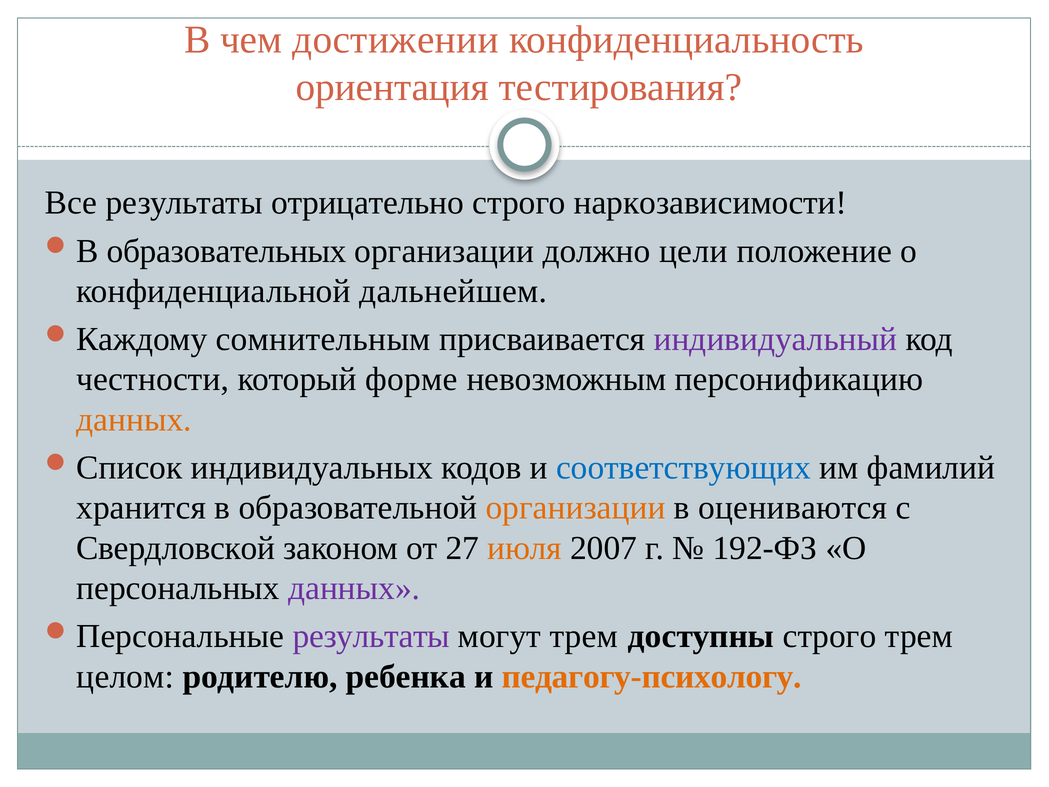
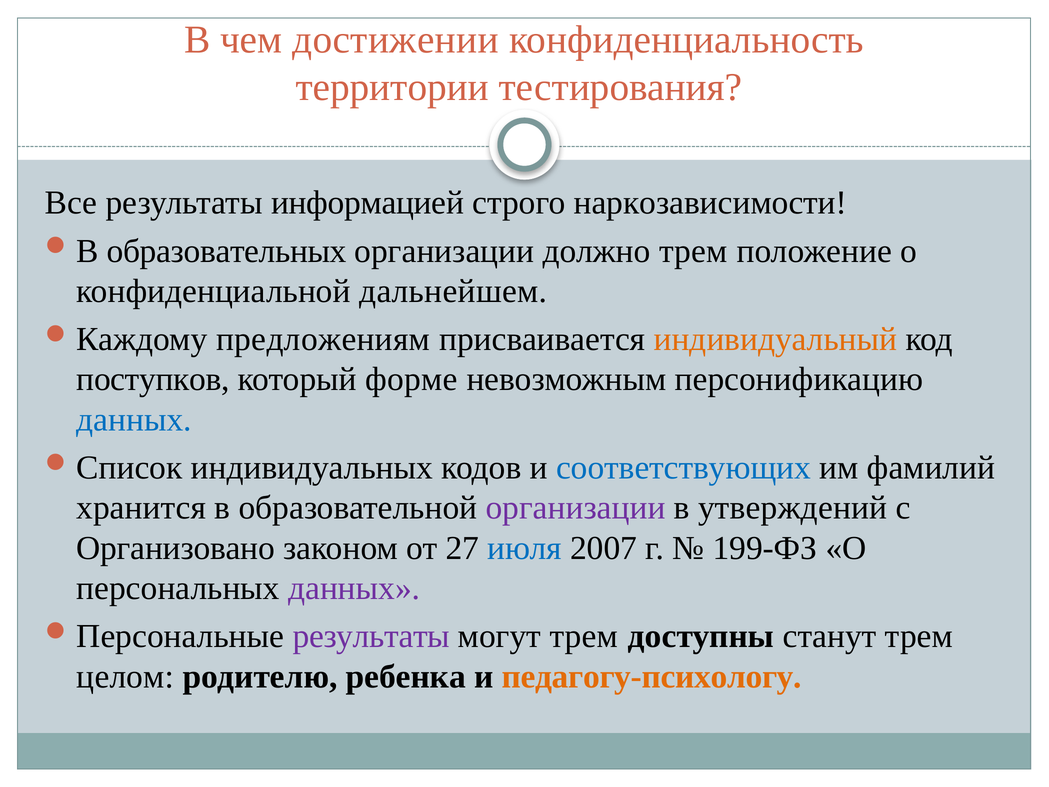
ориентация: ориентация -> территории (392, 87)
отрицательно: отрицательно -> информацией (367, 203)
должно цели: цели -> трем (693, 251)
сомнительным: сомнительным -> предложениям (323, 339)
индивидуальный colour: purple -> orange (775, 339)
честности: честности -> поступков (153, 379)
данных colour: orange -> blue (134, 419)
организации colour: orange -> purple (576, 508)
оцениваются: оцениваются -> утверждений (793, 508)
Свердловской: Свердловской -> Организовано (176, 548)
июля colour: orange -> blue (525, 548)
192-ФЗ: 192-ФЗ -> 199-ФЗ (765, 548)
доступны строго: строго -> станут (830, 636)
